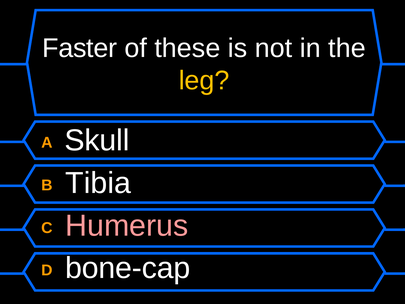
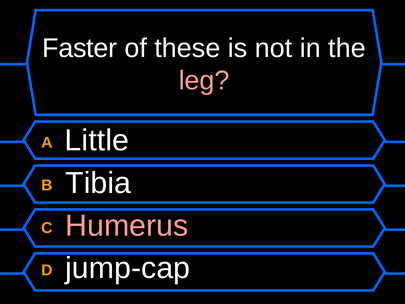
leg colour: yellow -> pink (204, 81)
Skull: Skull -> Little (97, 140)
bone-cap: bone-cap -> jump-cap (128, 268)
